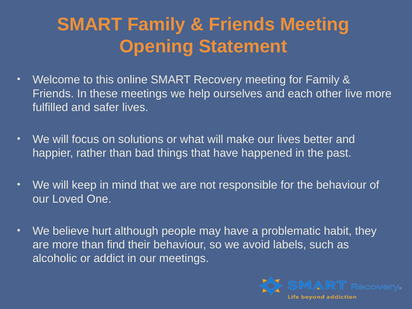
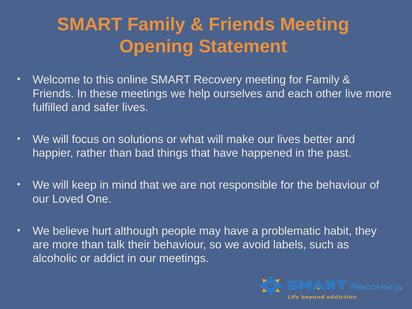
find: find -> talk (116, 245)
